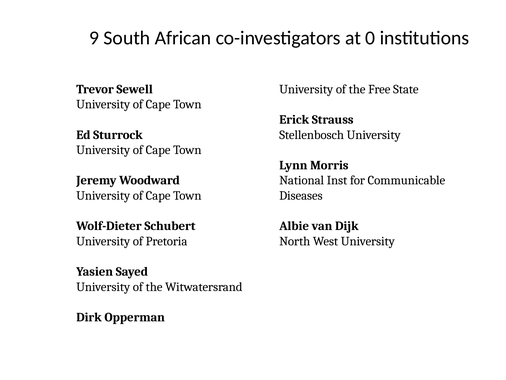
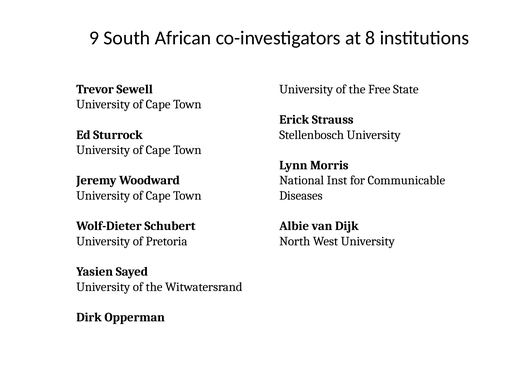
0: 0 -> 8 (370, 38)
